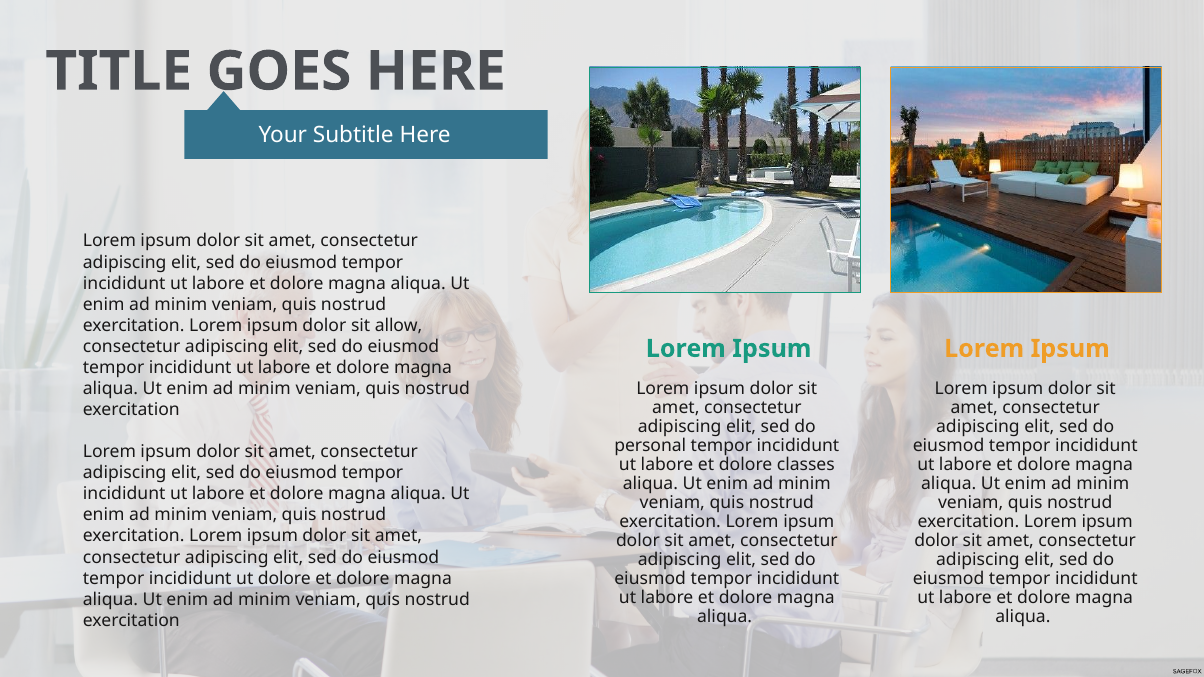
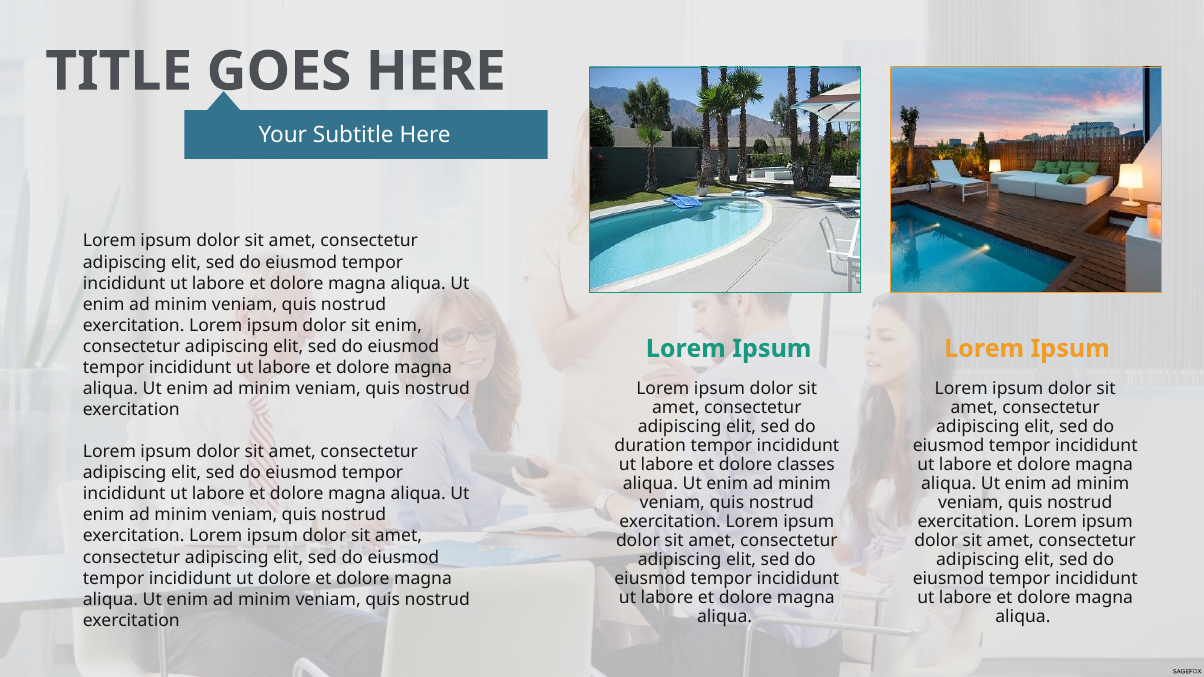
sit allow: allow -> enim (398, 326)
personal: personal -> duration (650, 446)
